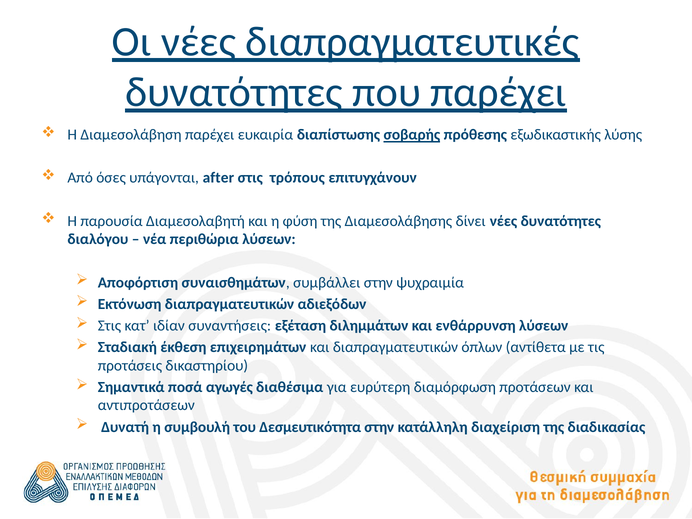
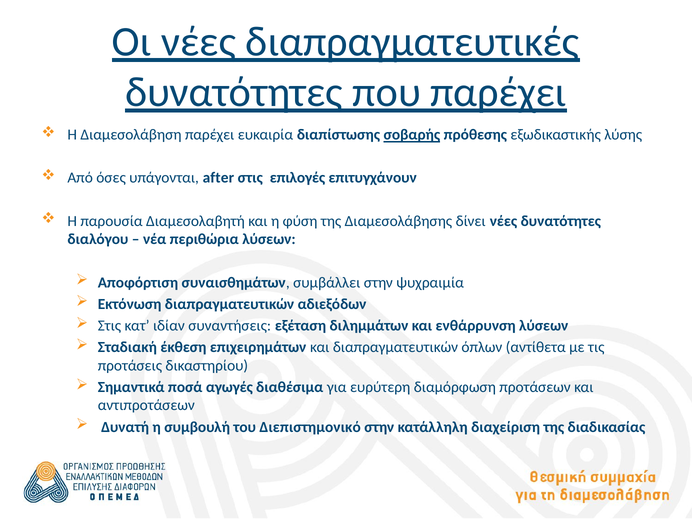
τρόπους: τρόπους -> επιλογές (297, 178)
Δεσμευτικότητα: Δεσμευτικότητα -> Διεπιστημονικό (310, 427)
